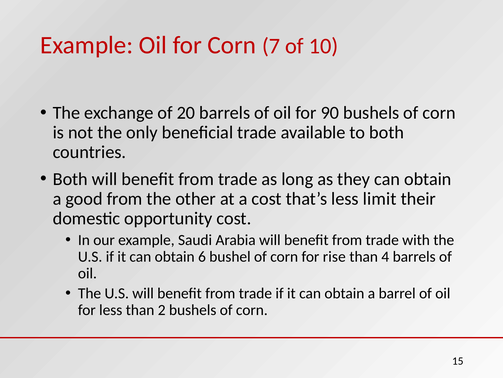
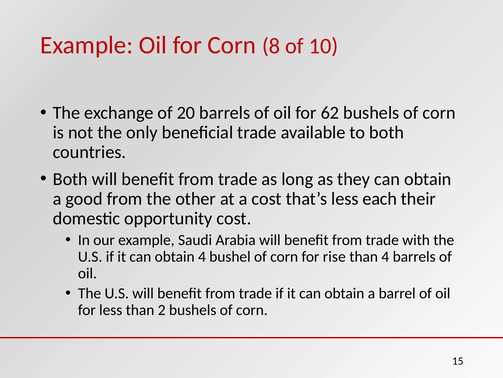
7: 7 -> 8 (271, 46)
90: 90 -> 62 (330, 113)
limit: limit -> each (380, 198)
obtain 6: 6 -> 4 (202, 256)
